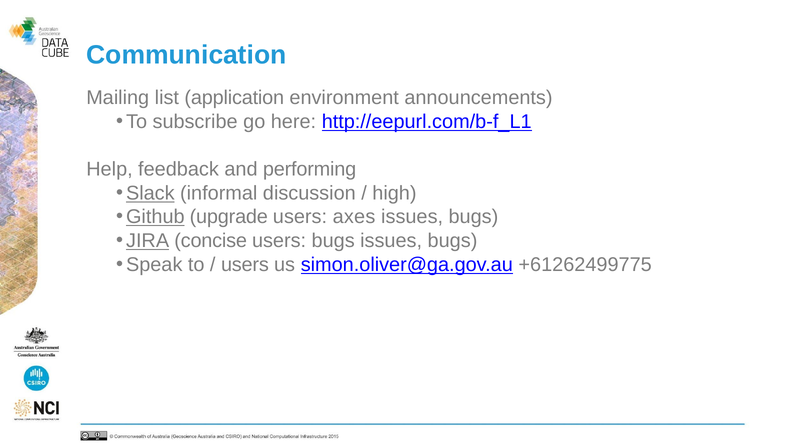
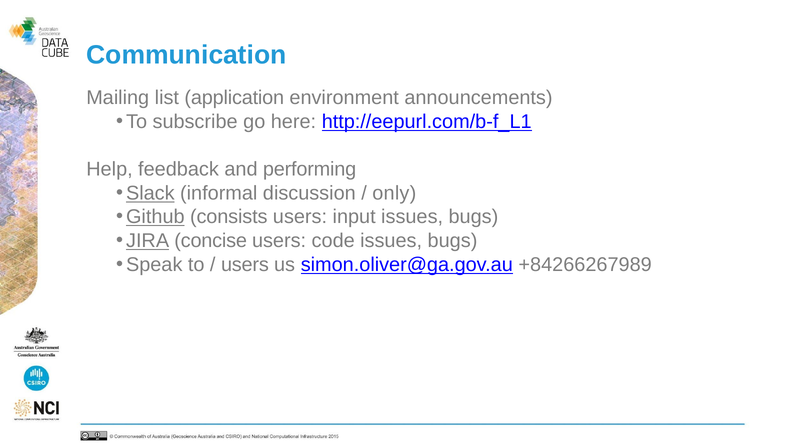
high: high -> only (394, 193)
upgrade: upgrade -> consists (229, 217)
axes: axes -> input (354, 217)
users bugs: bugs -> code (333, 241)
+61262499775: +61262499775 -> +84266267989 (585, 265)
